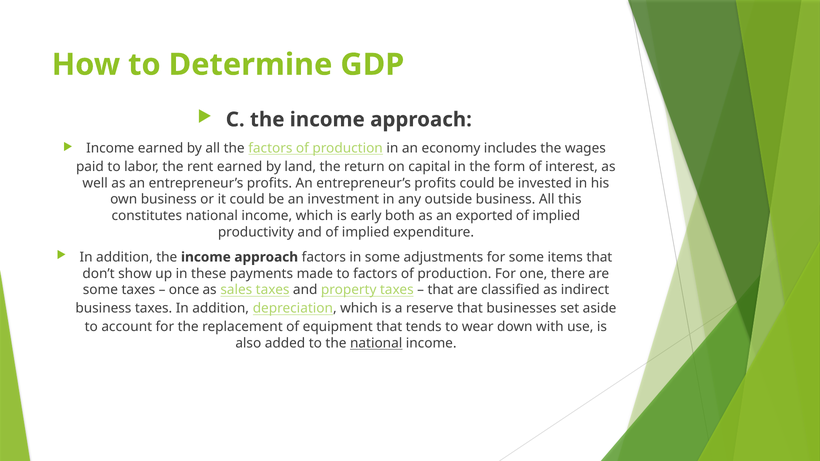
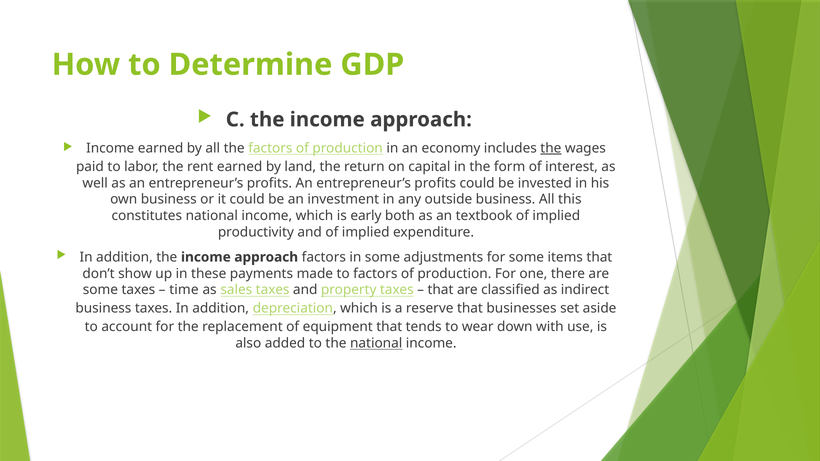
the underline: none -> present (551, 148)
exported: exported -> textbook (484, 216)
once: once -> time (184, 290)
